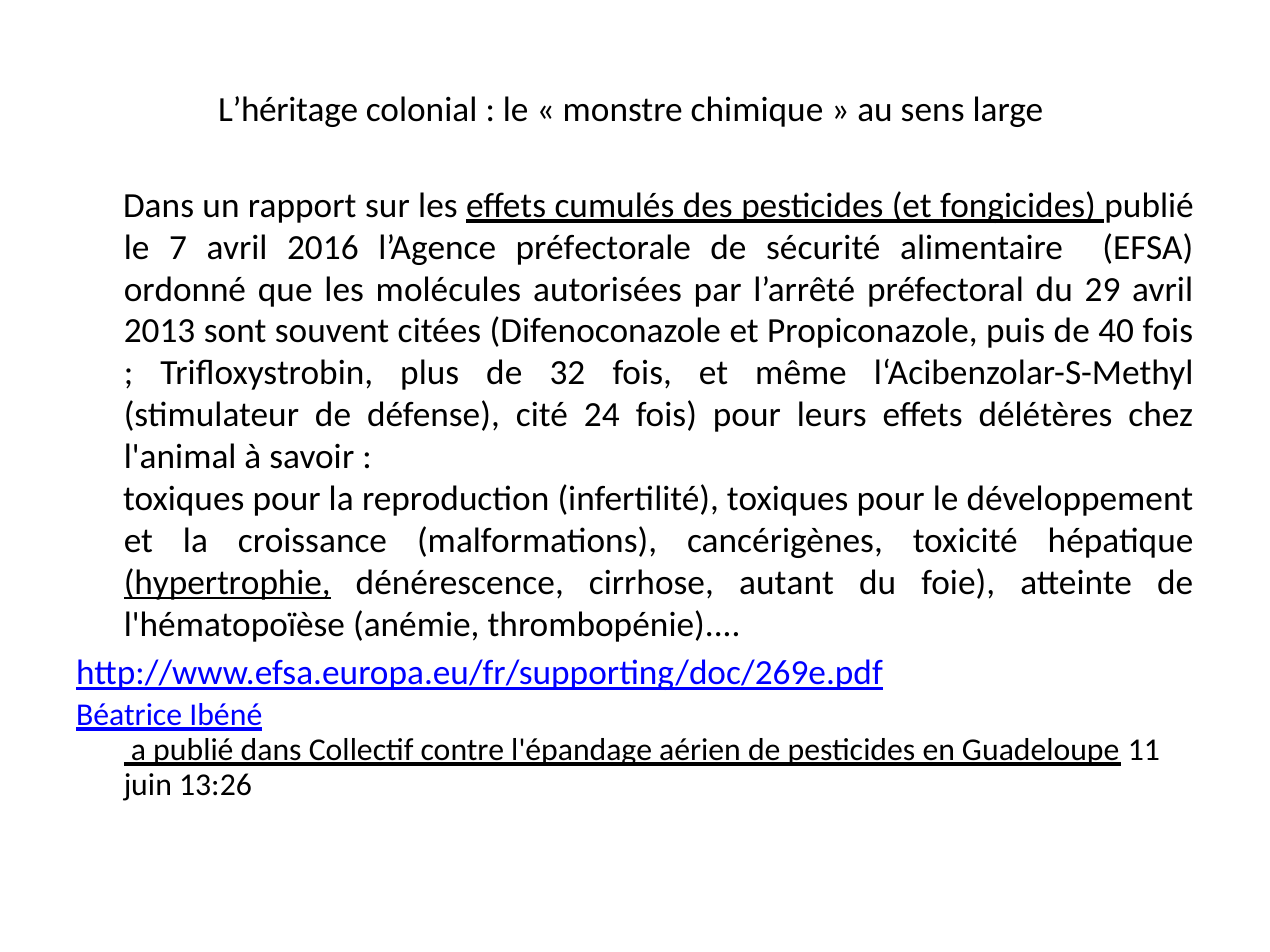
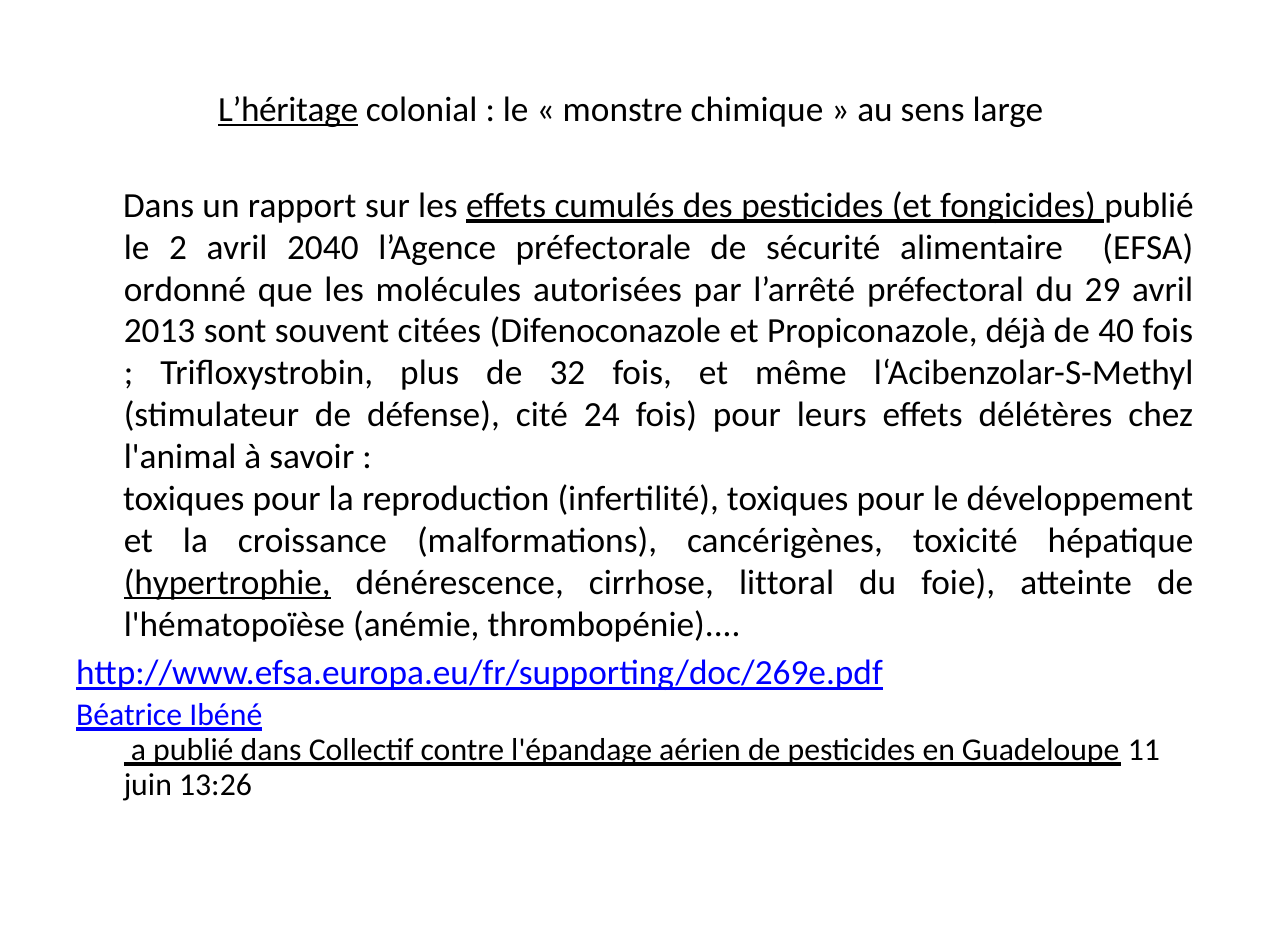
L’héritage underline: none -> present (288, 110)
7: 7 -> 2 (178, 248)
2016: 2016 -> 2040 (323, 248)
puis: puis -> déjà (1016, 331)
autant: autant -> littoral (787, 583)
